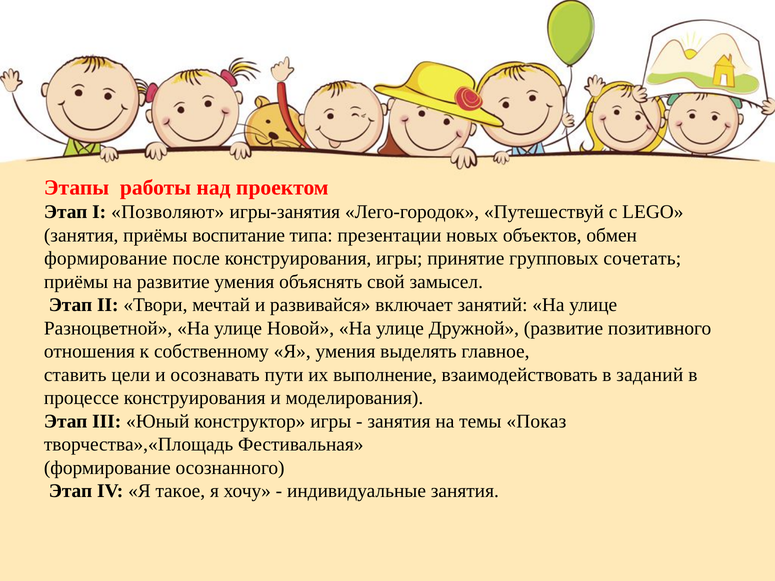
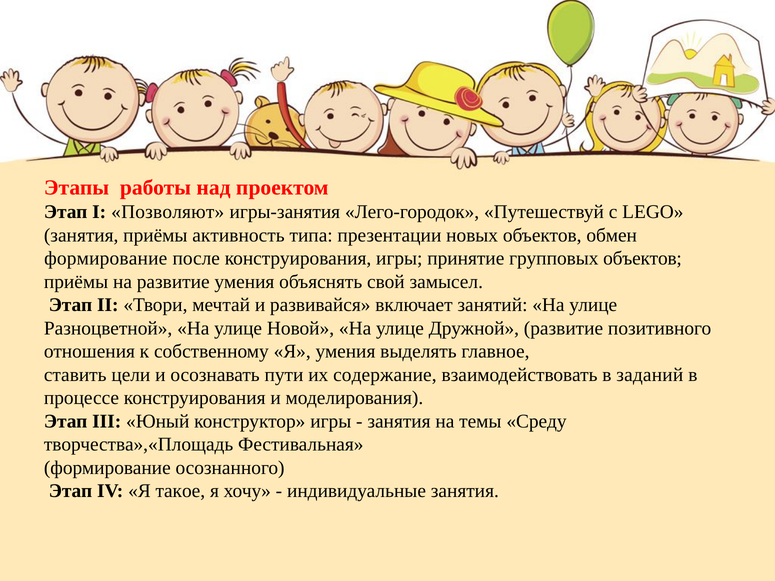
воспитание: воспитание -> активность (239, 235)
групповых сочетать: сочетать -> объектов (643, 259)
выполнение: выполнение -> содержание (385, 375)
Показ: Показ -> Среду (536, 421)
